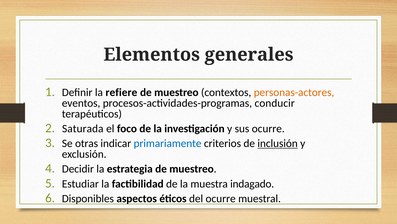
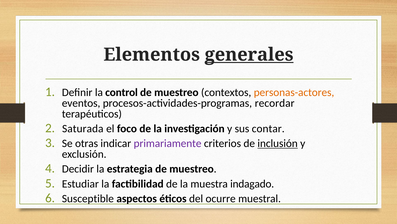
generales underline: none -> present (249, 54)
refiere: refiere -> control (122, 92)
conducir: conducir -> recordar (275, 103)
sus ocurre: ocurre -> contar (268, 128)
primariamente colour: blue -> purple (168, 143)
Disponibles: Disponibles -> Susceptible (88, 198)
